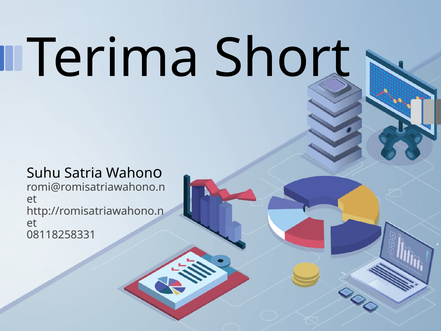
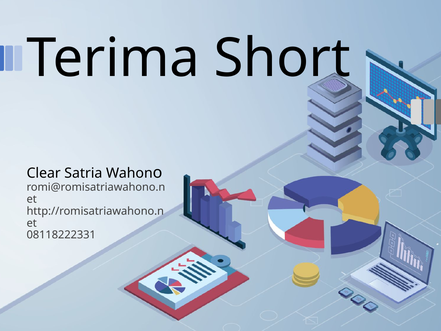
Suhu: Suhu -> Clear (44, 173)
08118258331: 08118258331 -> 08118222331 (61, 235)
